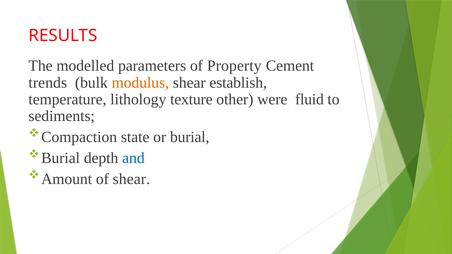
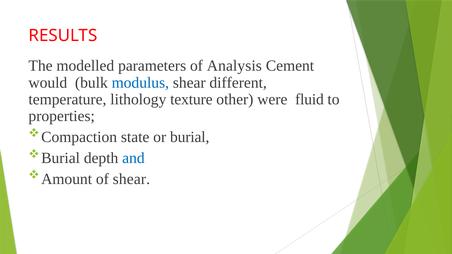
Property: Property -> Analysis (234, 66)
trends: trends -> would (48, 83)
modulus colour: orange -> blue (140, 83)
establish: establish -> different (238, 83)
sediments: sediments -> properties (62, 116)
